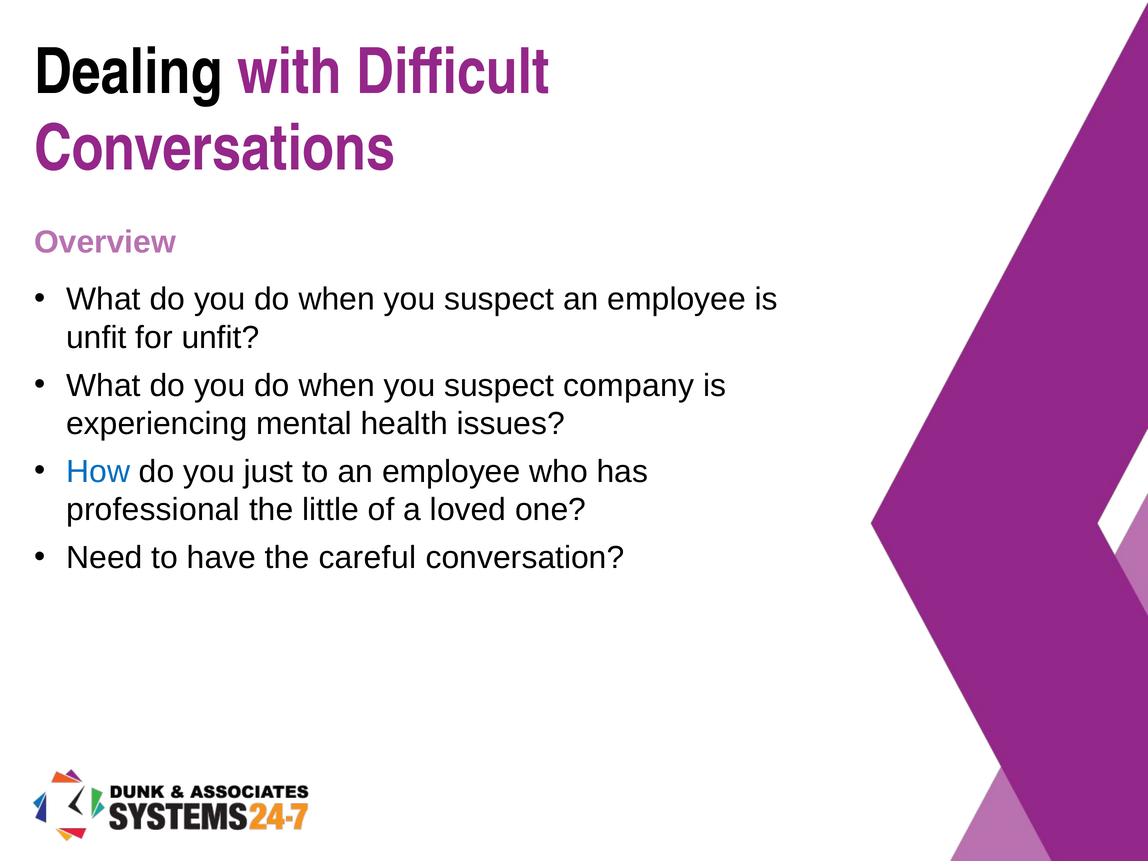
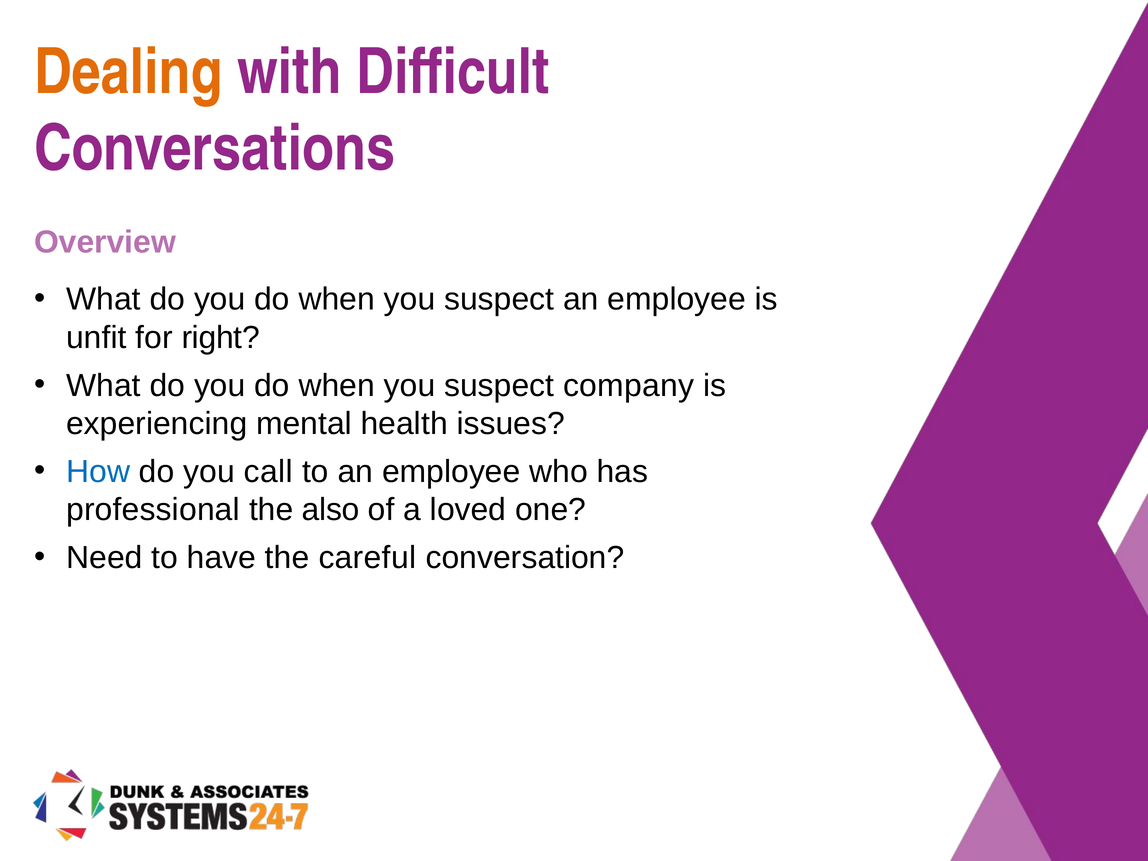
Dealing colour: black -> orange (128, 72)
for unfit: unfit -> right (221, 338)
just: just -> call (268, 472)
little: little -> also (331, 510)
